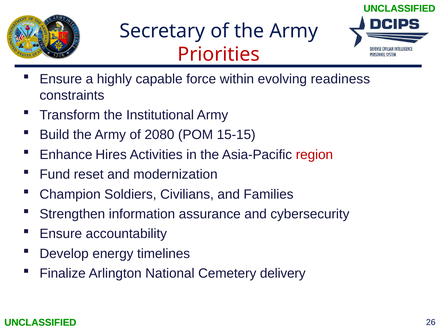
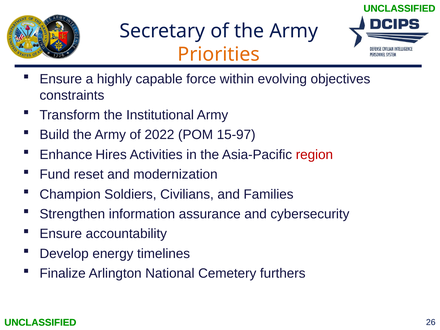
Priorities colour: red -> orange (219, 55)
readiness: readiness -> objectives (340, 79)
2080: 2080 -> 2022 (159, 135)
15-15: 15-15 -> 15-97 (236, 135)
delivery: delivery -> furthers (283, 273)
